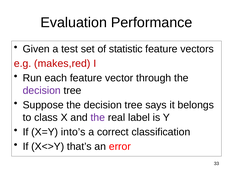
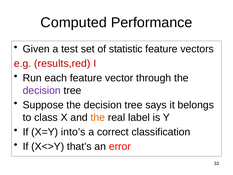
Evaluation: Evaluation -> Computed (74, 23)
makes,red: makes,red -> results,red (62, 63)
the colour: purple -> orange (98, 117)
